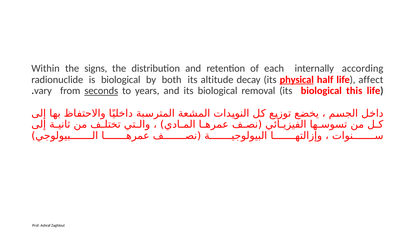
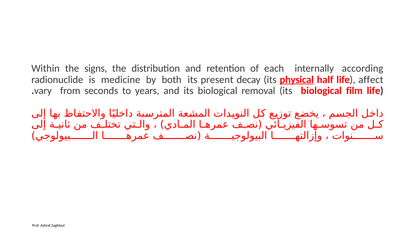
is biological: biological -> medicine (121, 79)
altitude: altitude -> present (217, 79)
seconds underline: present -> none (101, 91)
this: this -> film (354, 91)
